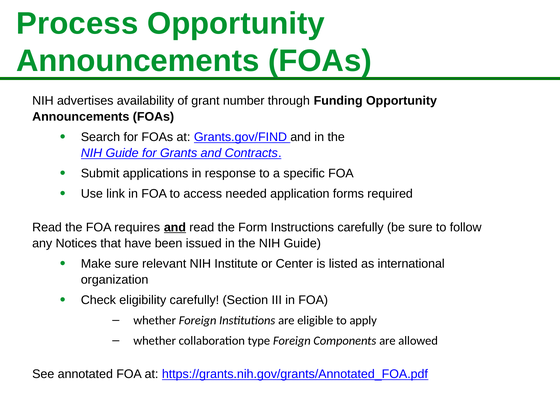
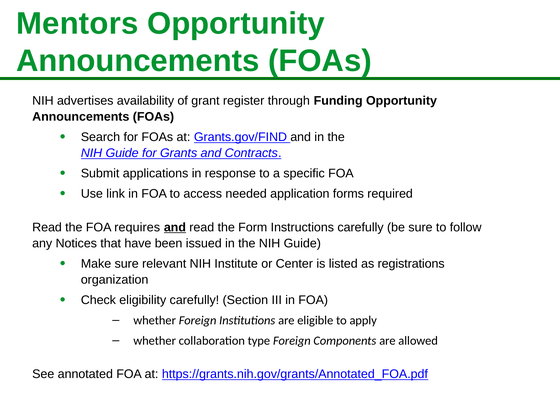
Process: Process -> Mentors (77, 24)
number: number -> register (244, 101)
international: international -> registrations (411, 264)
